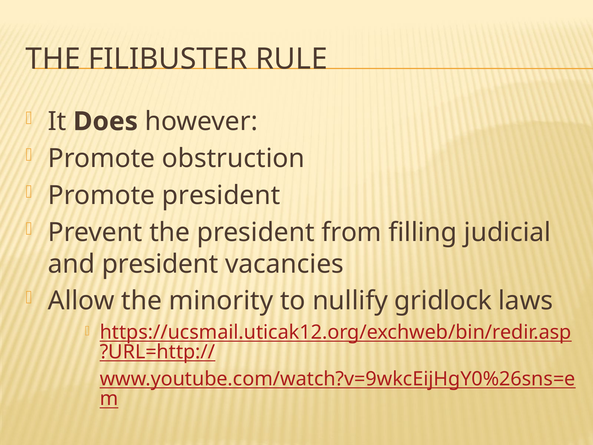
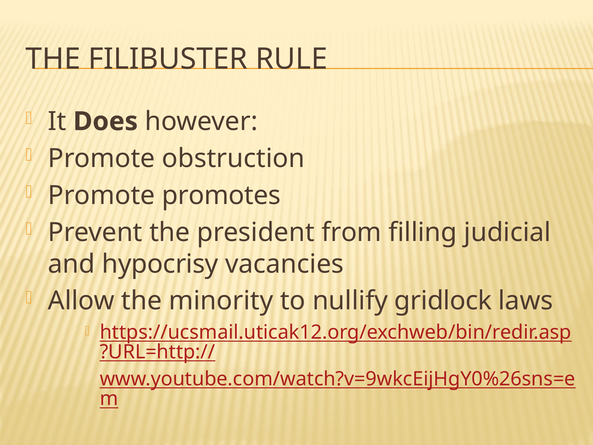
Promote president: president -> promotes (221, 195)
and president: president -> hypocrisy (160, 264)
